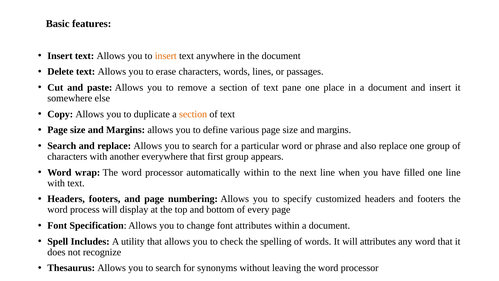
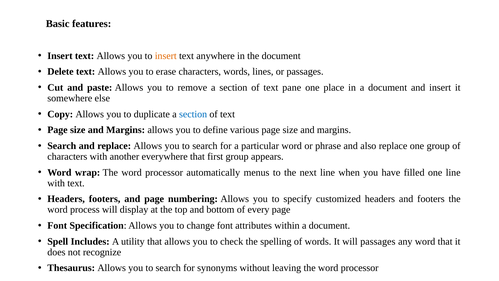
section colour: orange -> blue (193, 114)
automatically within: within -> menus (257, 172)
will attributes: attributes -> passages (378, 241)
